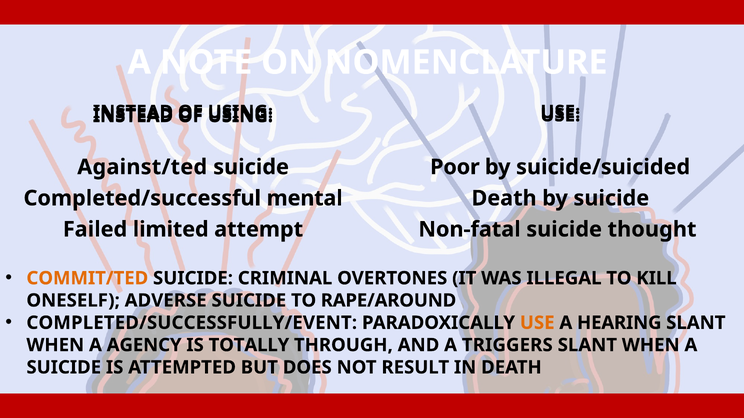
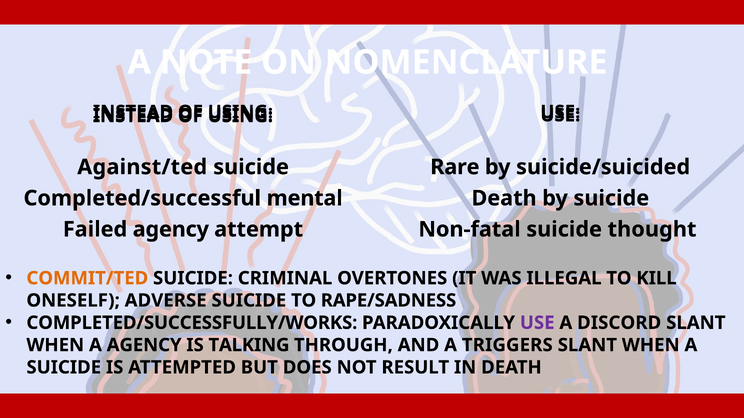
Poor: Poor -> Rare (455, 167)
Failed limited: limited -> agency (171, 230)
RAPE/AROUND: RAPE/AROUND -> RAPE/SADNESS (389, 301)
COMPLETED/SUCCESSFULLY/EVENT: COMPLETED/SUCCESSFULLY/EVENT -> COMPLETED/SUCCESSFULLY/WORKS (192, 323)
USE colour: orange -> purple (537, 323)
HEARING: HEARING -> DISCORD (619, 323)
TOTALLY: TOTALLY -> TALKING (249, 345)
